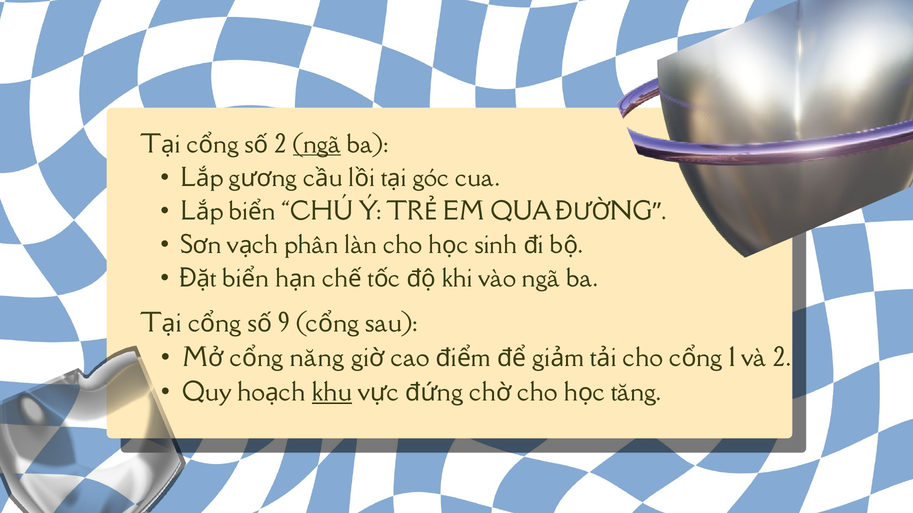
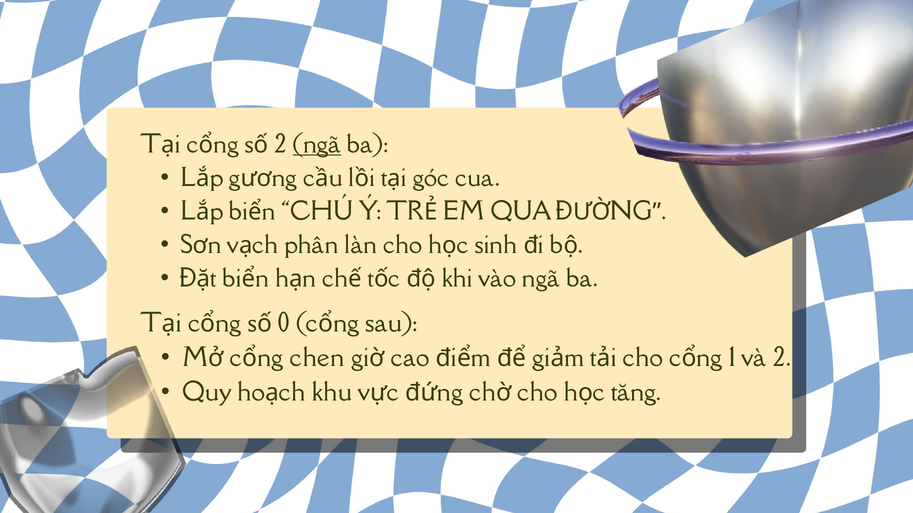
9: 9 -> 0 (284, 324)
năng: năng -> chen (317, 358)
khu underline: present -> none (332, 393)
